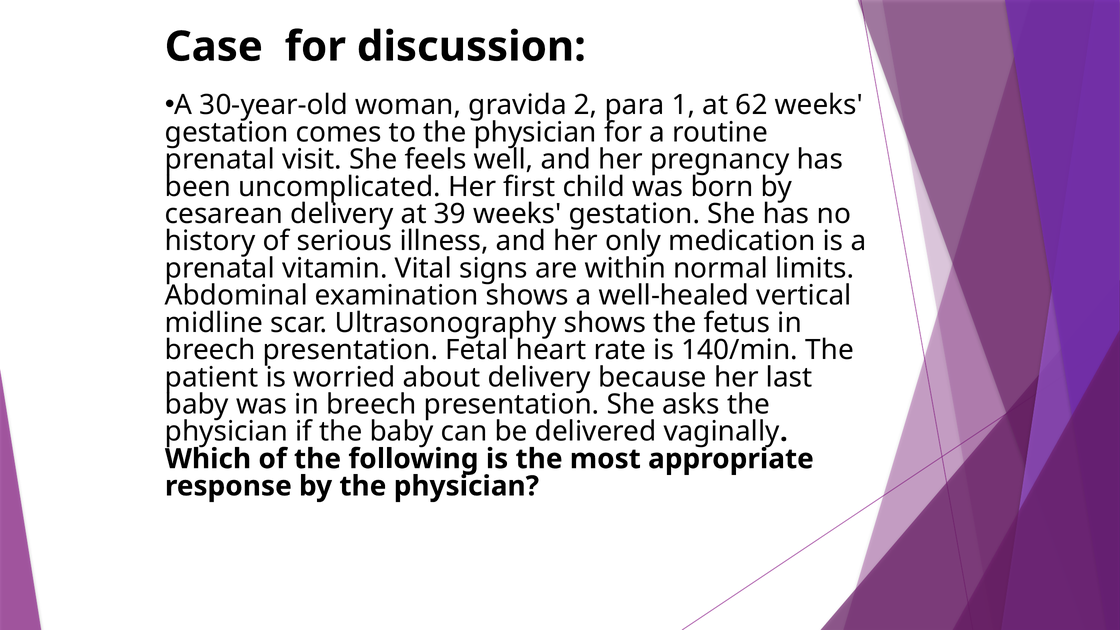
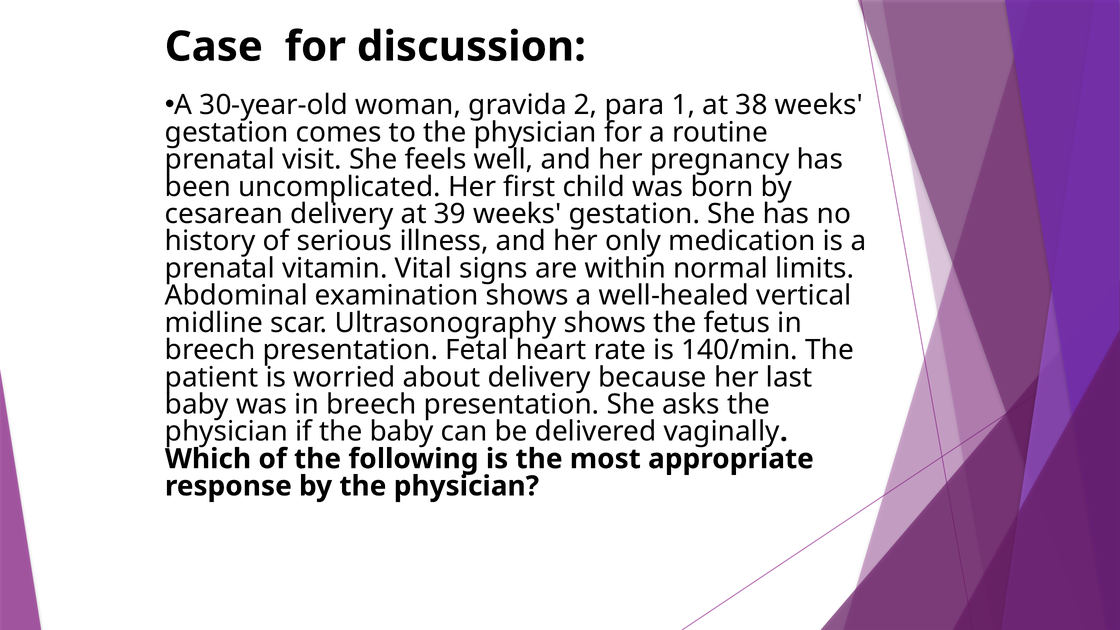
62: 62 -> 38 (752, 105)
